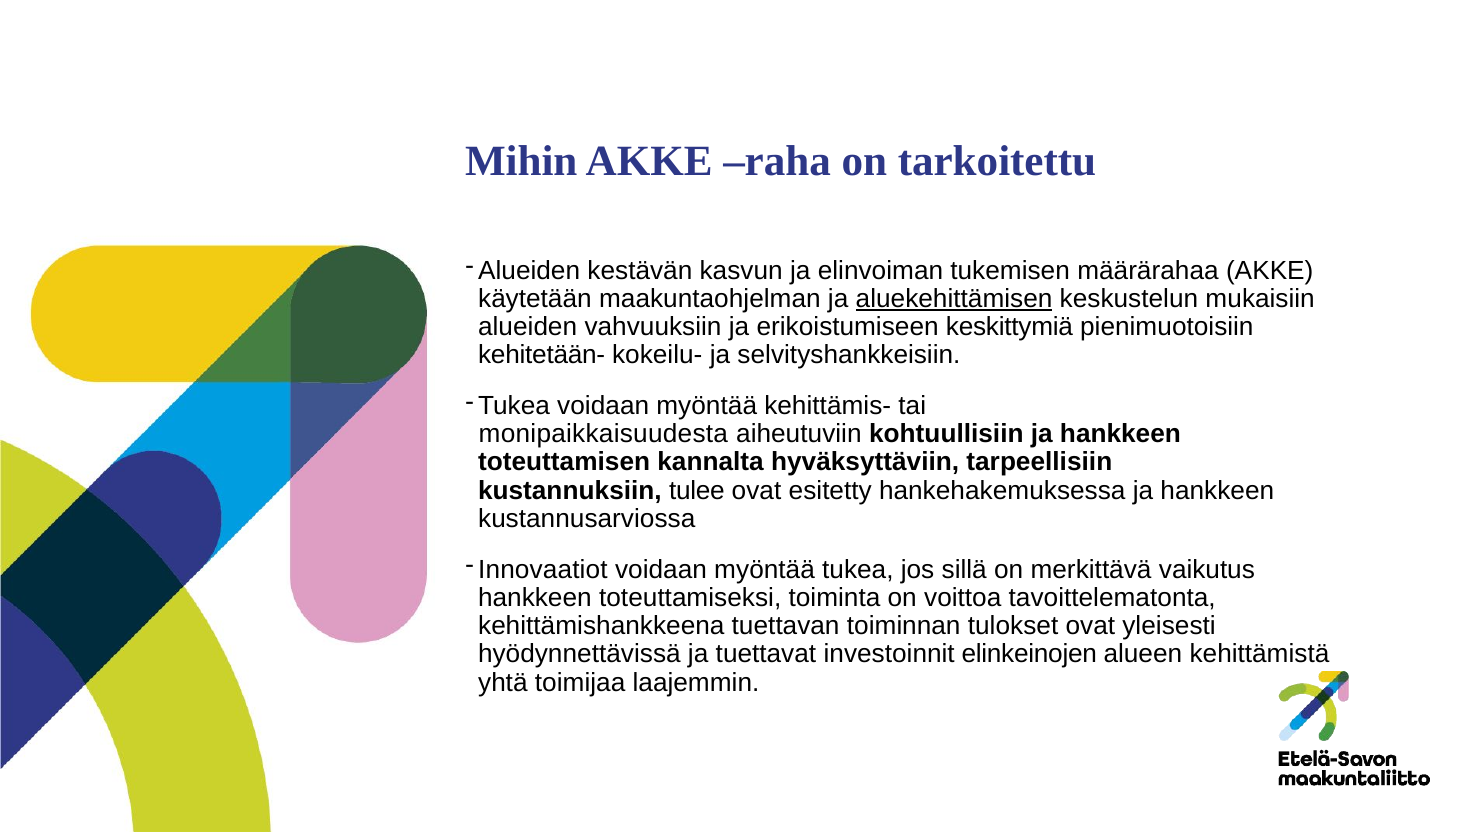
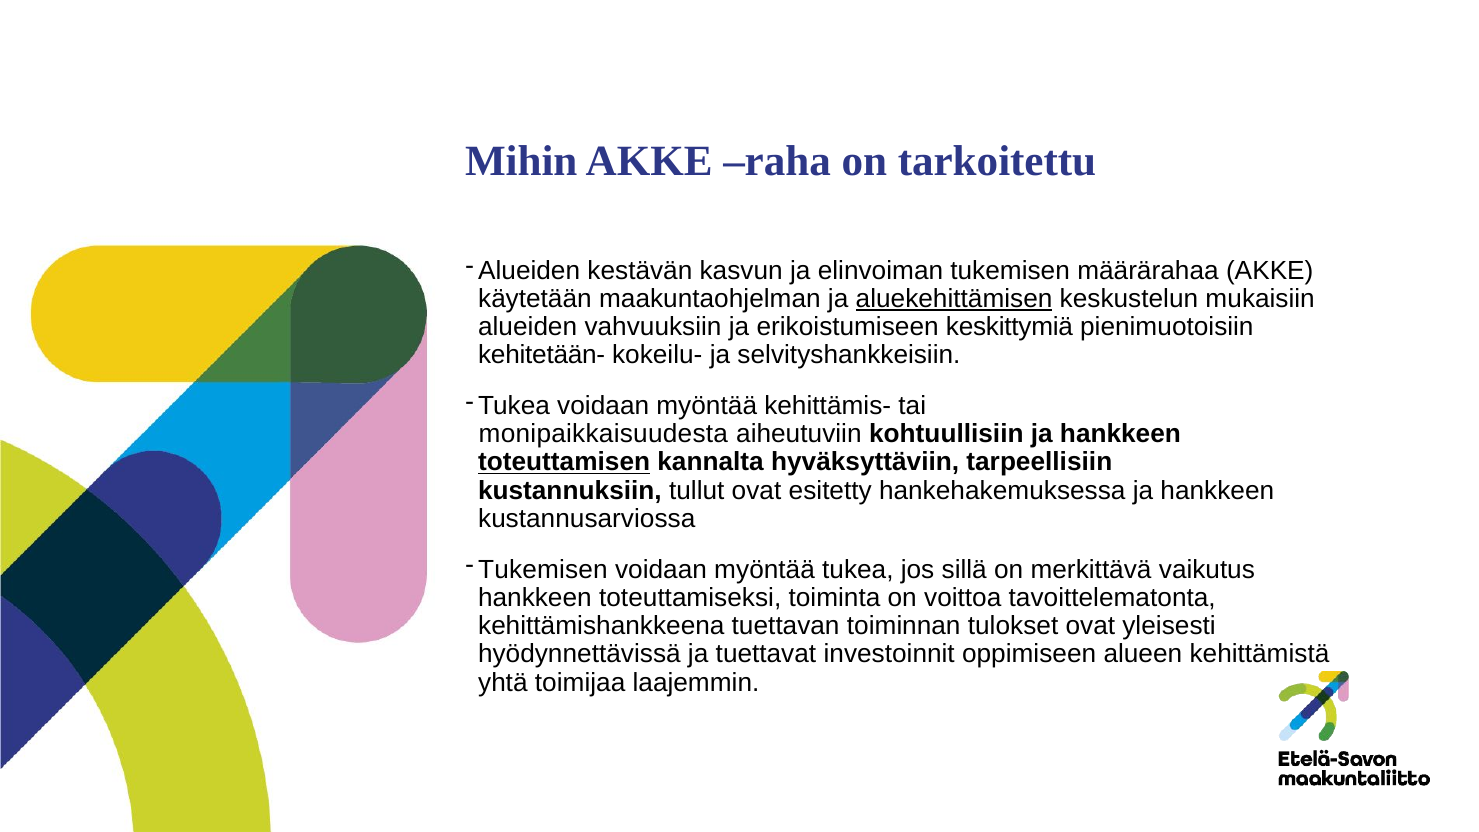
toteuttamisen underline: none -> present (564, 462)
tulee: tulee -> tullut (697, 491)
Innovaatiot: Innovaatiot -> Tukemisen (543, 569)
elinkeinojen: elinkeinojen -> oppimiseen (1029, 654)
